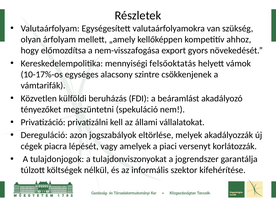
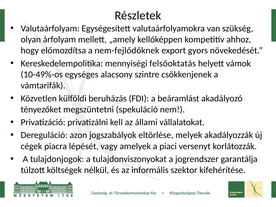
nem-visszafogása: nem-visszafogása -> nem-fejlődőknek (127, 51)
10-17%-os: 10-17%-os -> 10-49%-os (42, 74)
